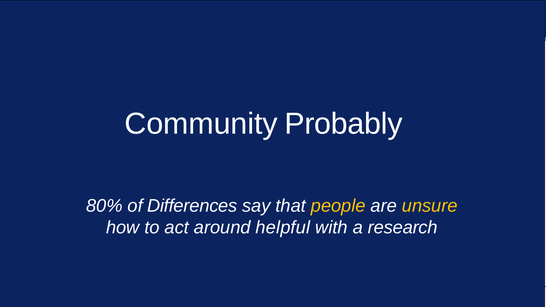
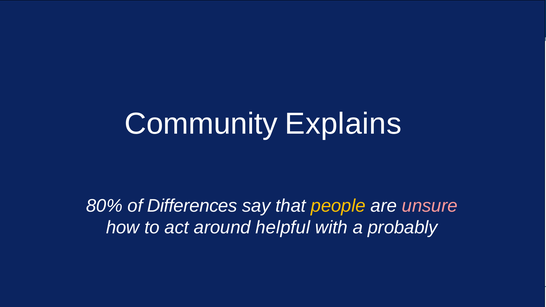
Probably: Probably -> Explains (343, 124)
unsure colour: yellow -> pink (430, 206)
research: research -> probably (403, 228)
